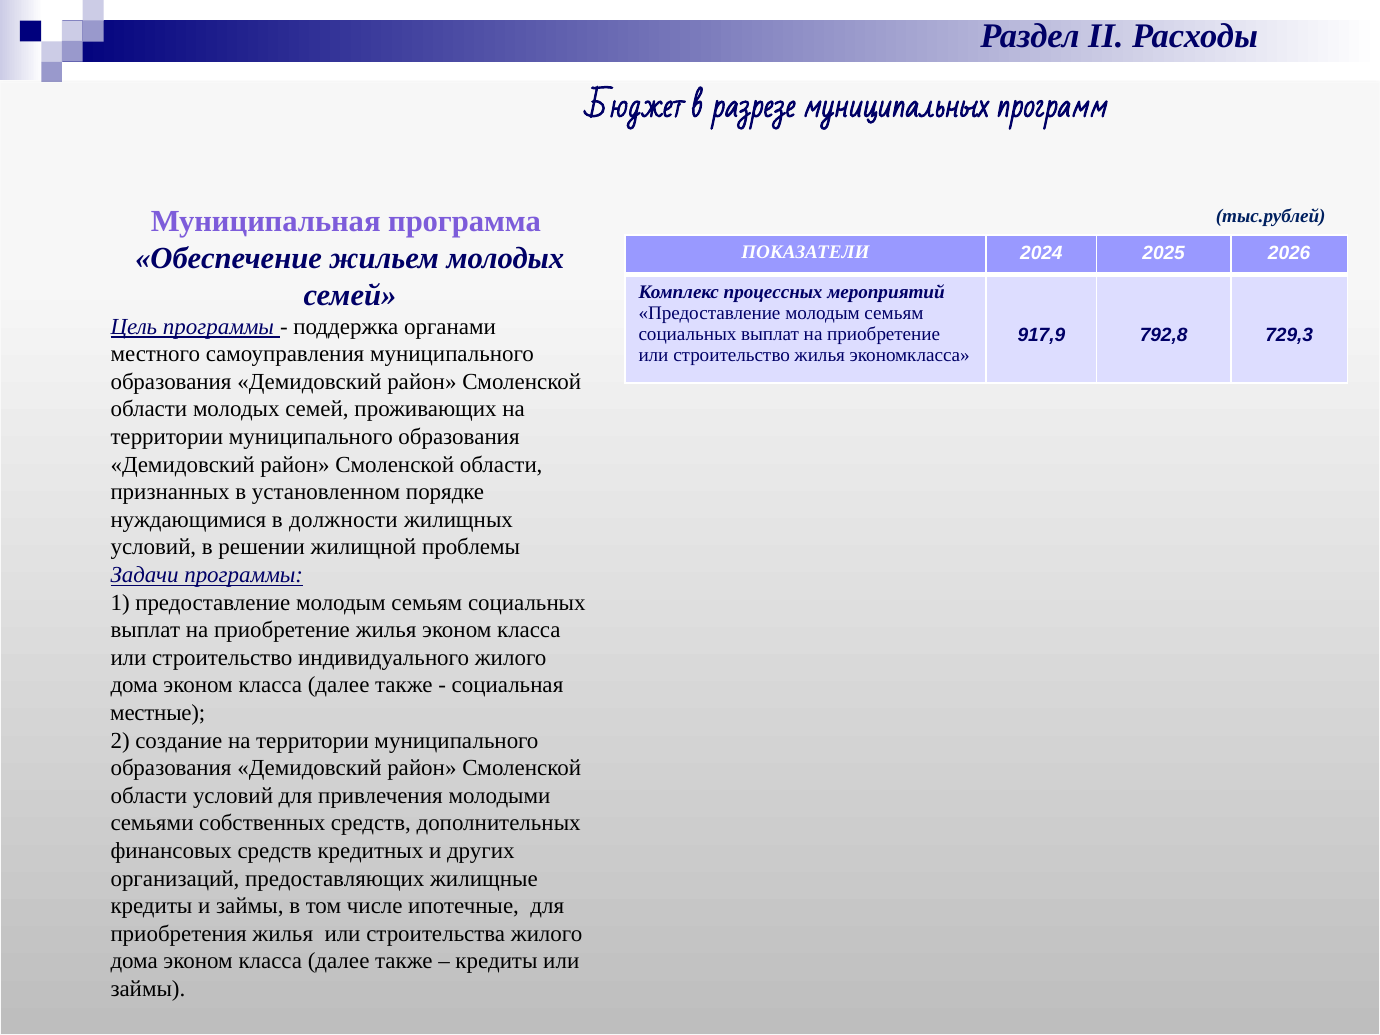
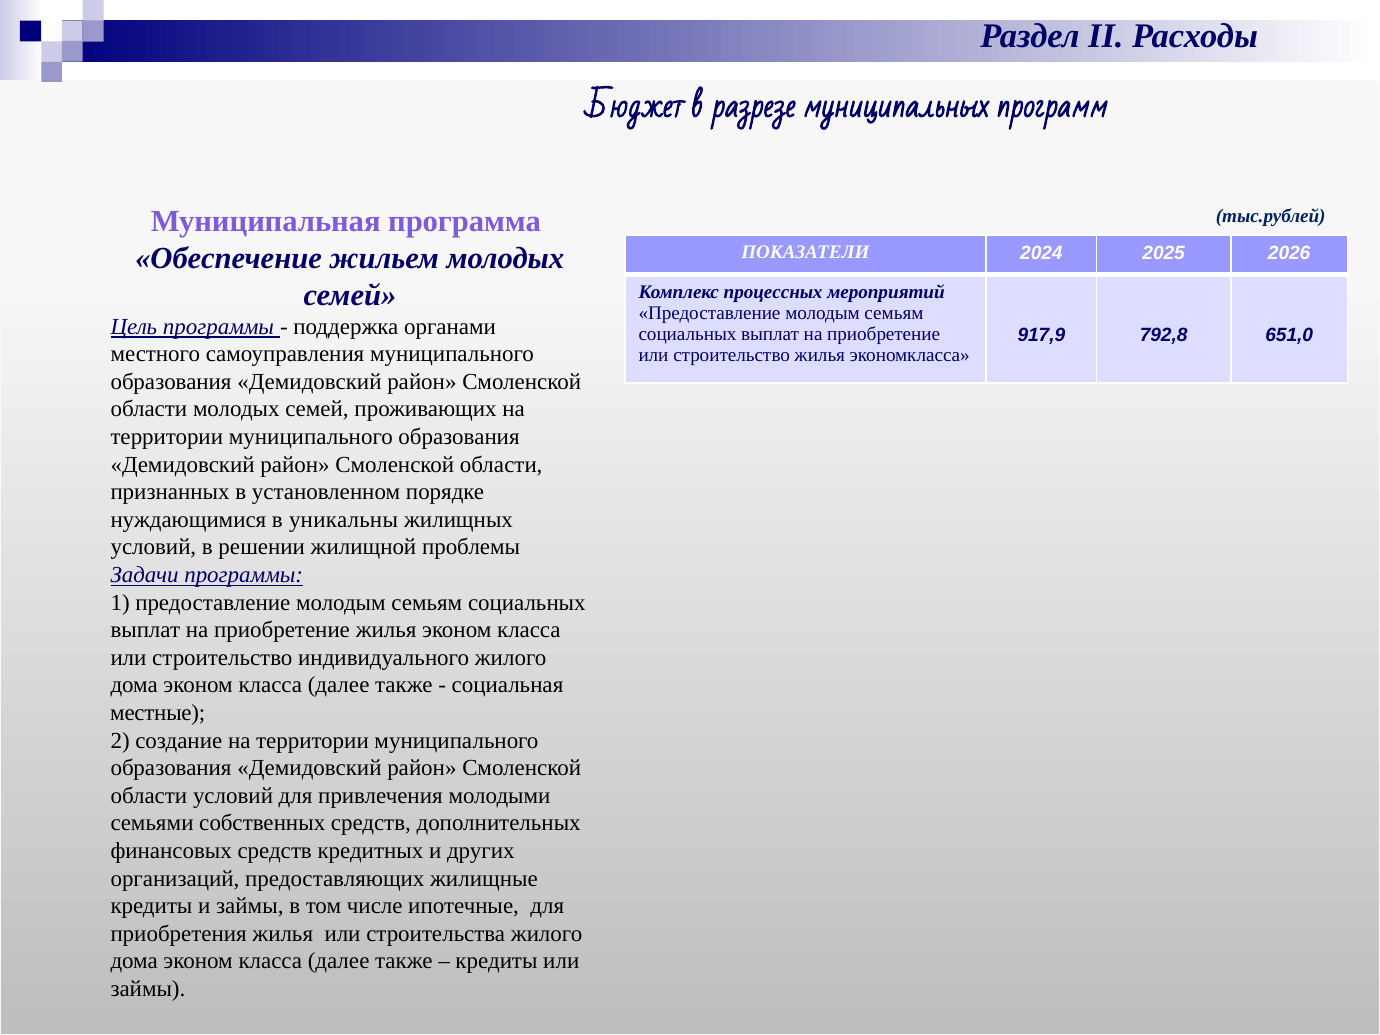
729,3: 729,3 -> 651,0 (1289, 335)
должности: должности -> уникальны (343, 520)
